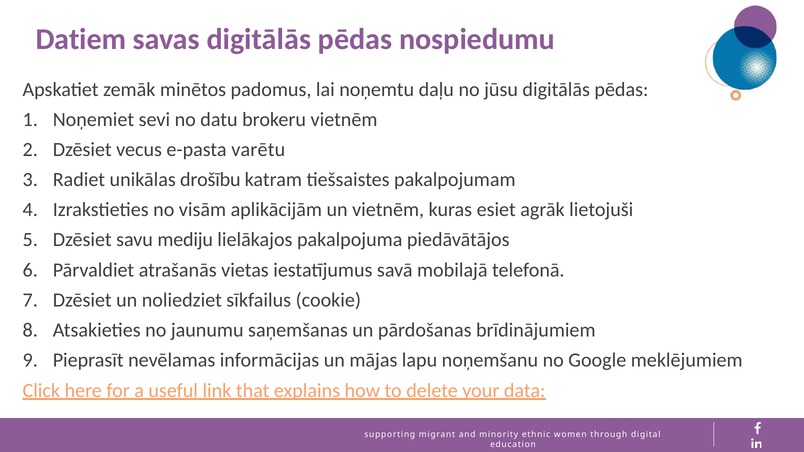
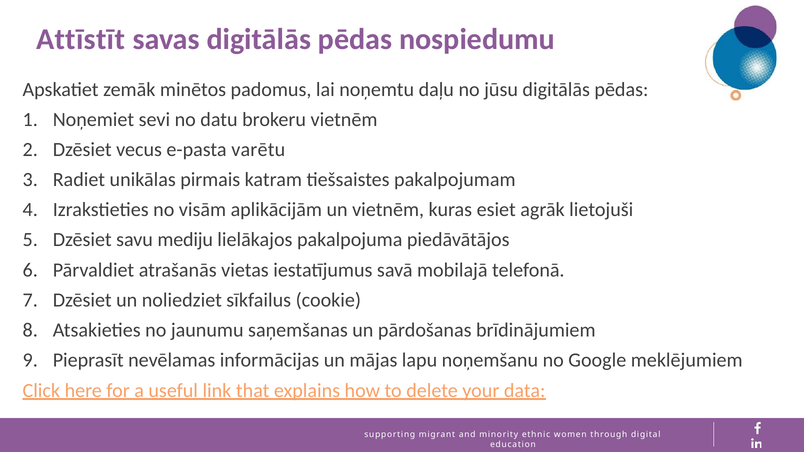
Datiem: Datiem -> Attīstīt (81, 40)
drošību: drošību -> pirmais (210, 180)
